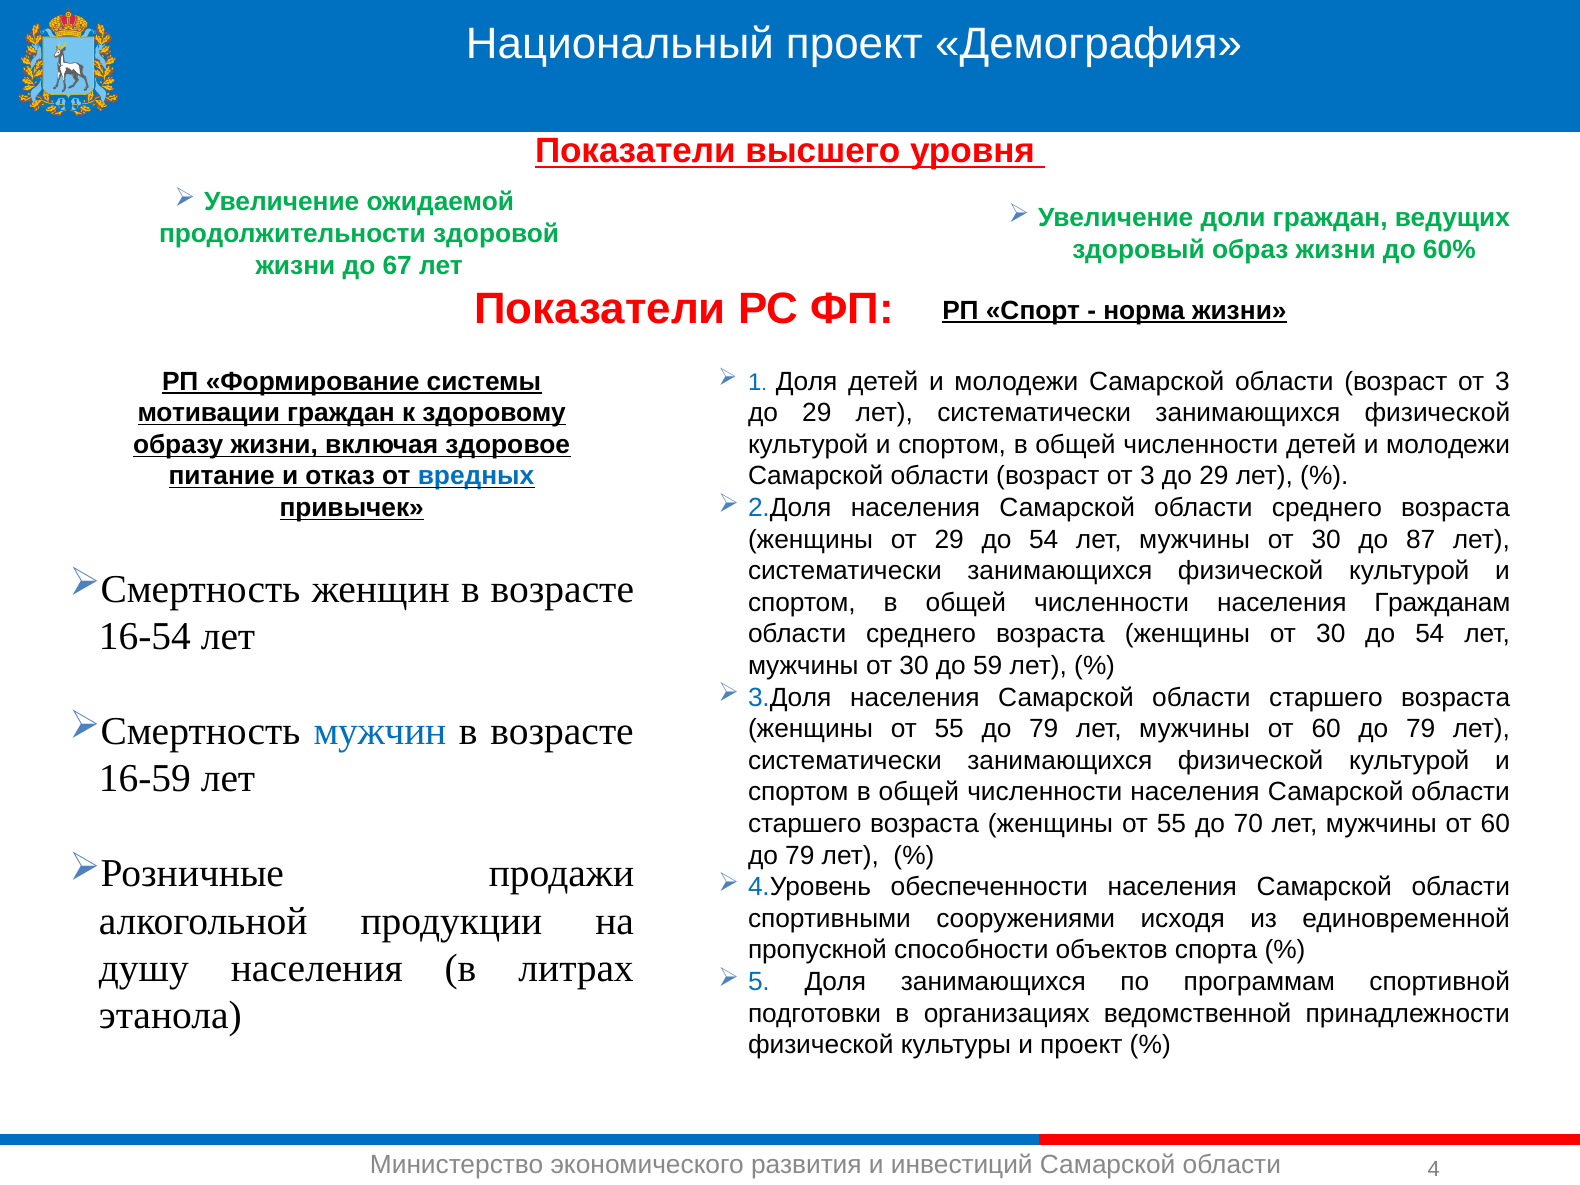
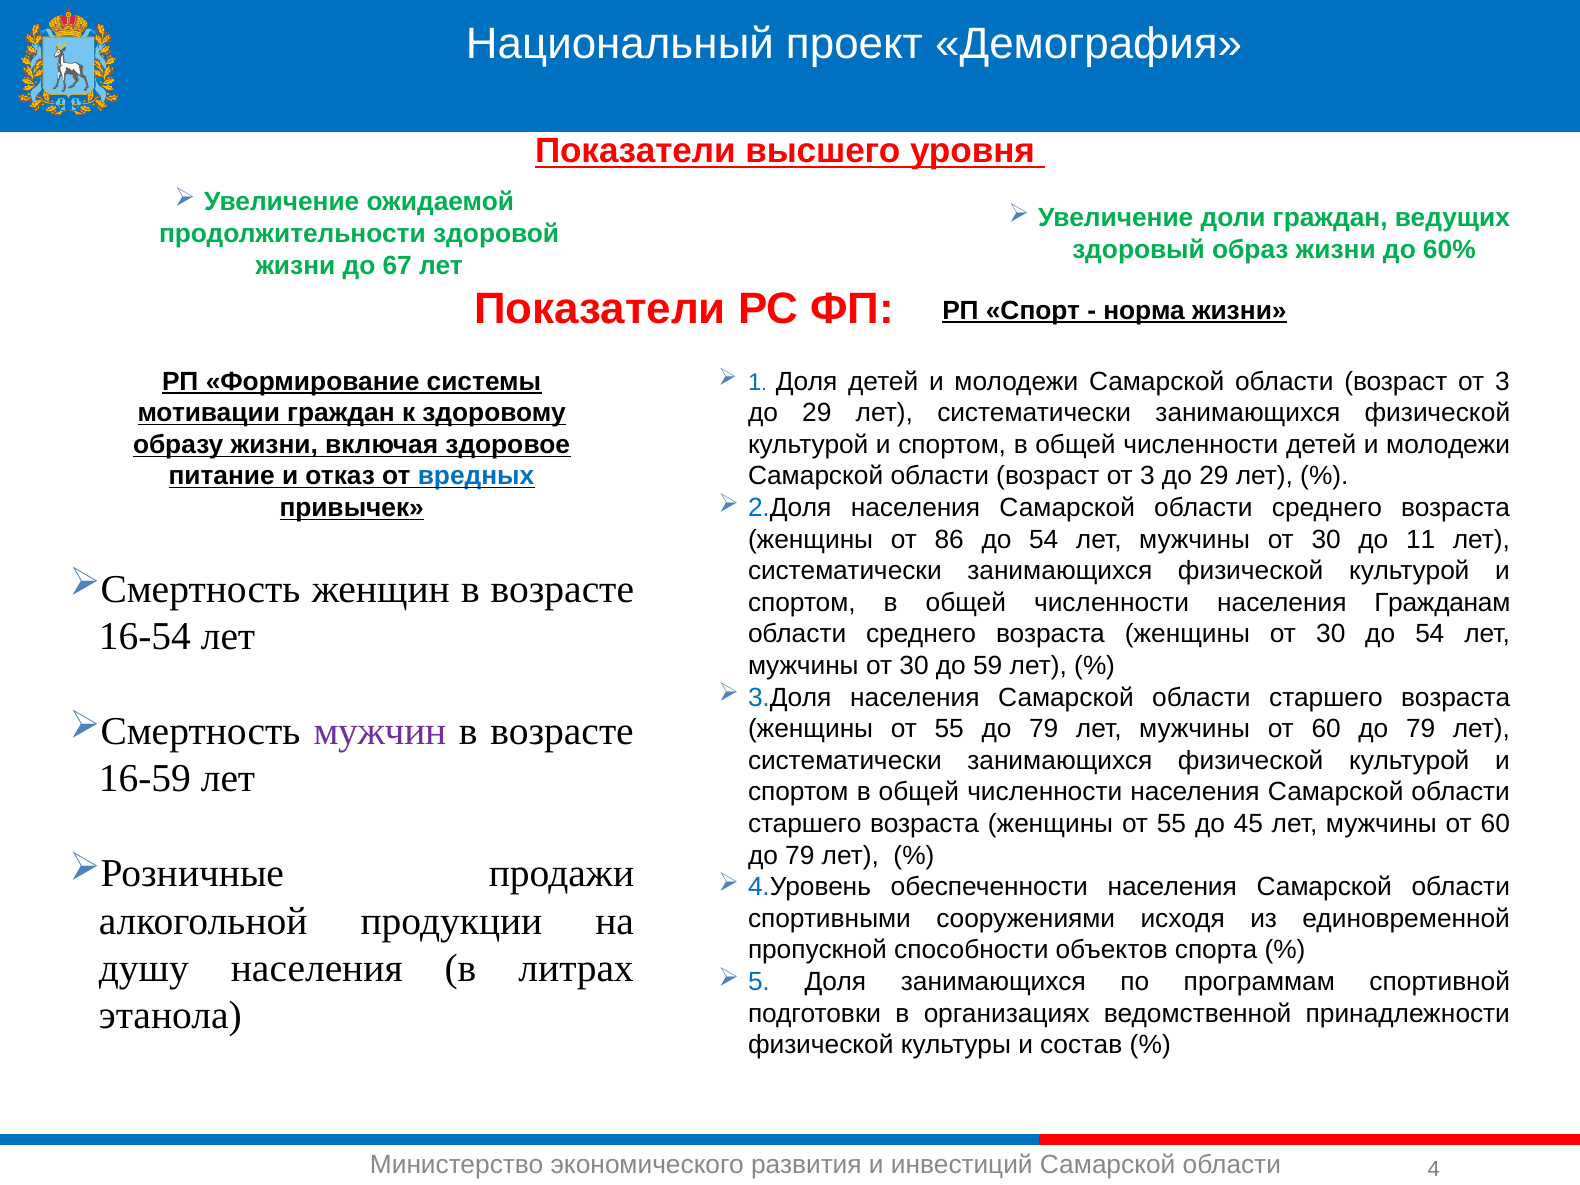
от 29: 29 -> 86 (949, 539)
87: 87 -> 11 (1421, 539)
мужчин colour: blue -> purple (380, 732)
70: 70 -> 45 (1248, 824)
и проект: проект -> состав (1081, 1045)
